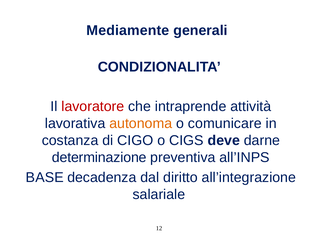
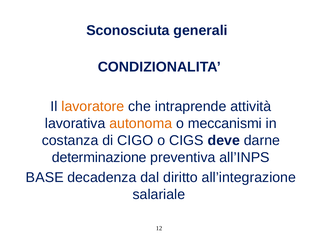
Mediamente: Mediamente -> Sconosciuta (128, 30)
lavoratore colour: red -> orange (93, 106)
comunicare: comunicare -> meccanismi (225, 123)
